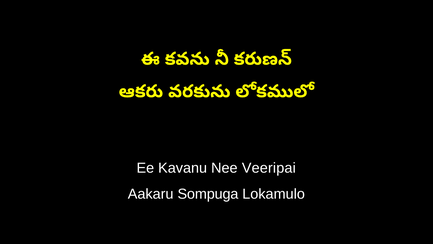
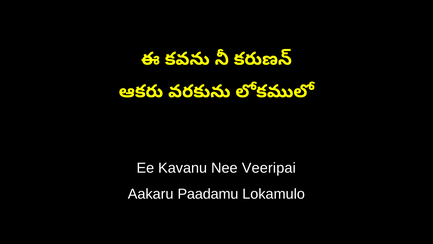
Sompuga: Sompuga -> Paadamu (208, 194)
